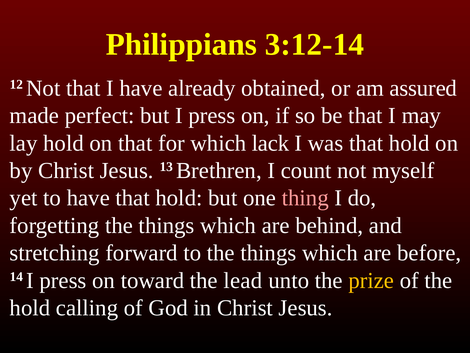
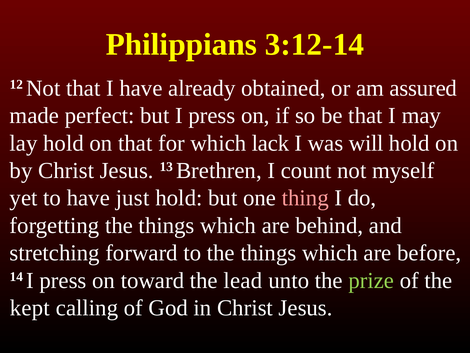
was that: that -> will (366, 143)
have that: that -> just (133, 198)
prize colour: yellow -> light green (371, 280)
hold: hold -> kept (30, 307)
